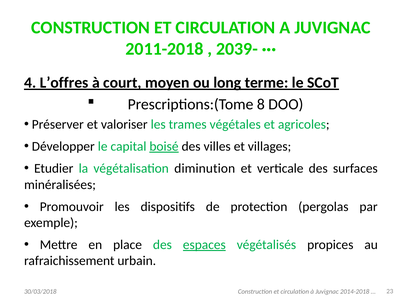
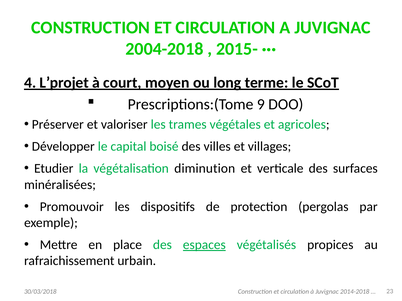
2011-2018: 2011-2018 -> 2004-2018 (165, 49)
2039-: 2039- -> 2015- (237, 49)
L’offres: L’offres -> L’projet (64, 83)
8: 8 -> 9 (261, 105)
boisé underline: present -> none (164, 147)
